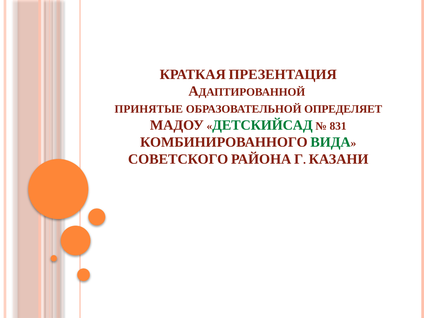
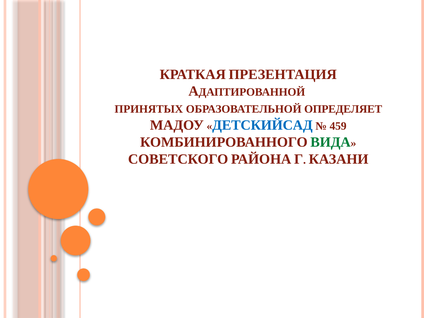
ПРИНЯТЫЕ: ПРИНЯТЫЕ -> ПРИНЯТЫХ (149, 109)
ДЕТСКИЙСАД colour: green -> blue (262, 125)
831: 831 -> 459 (338, 126)
